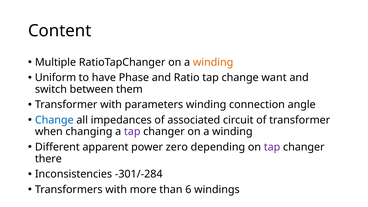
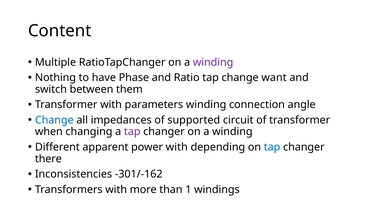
winding colour: orange -> purple (213, 62)
Uniform: Uniform -> Nothing (55, 78)
associated: associated -> supported (194, 120)
power zero: zero -> with (177, 147)
tap colour: purple -> blue (272, 147)
-301/-284: -301/-284 -> -301/-162 (139, 174)
6: 6 -> 1 (188, 190)
